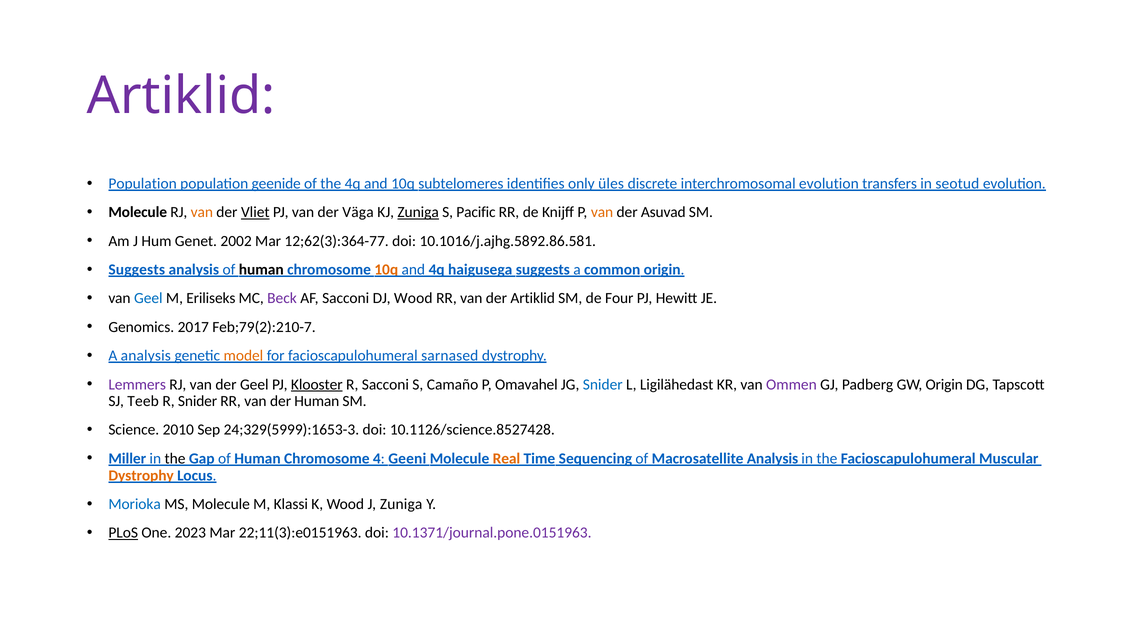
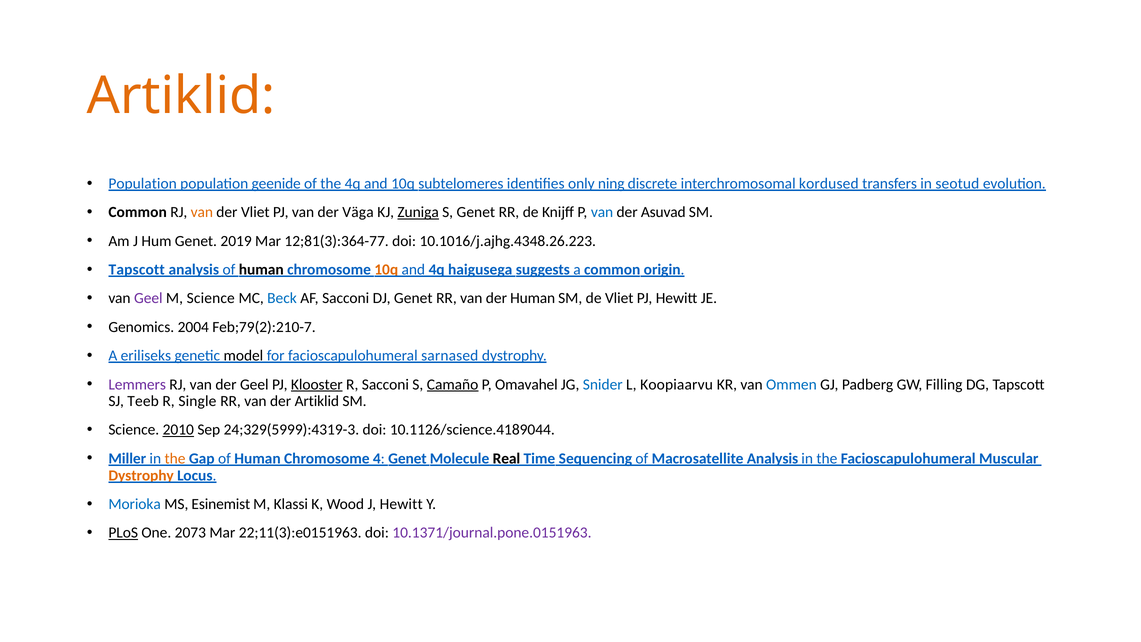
Artiklid colour: purple -> orange (181, 96)
üles: üles -> ning (611, 184)
interchromosomal evolution: evolution -> kordused (829, 184)
Molecule: Molecule -> Common (138, 212)
Vliet underline: present -> none (255, 212)
S Pacific: Pacific -> Genet (476, 212)
van colour: orange -> blue (602, 212)
2002: 2002 -> 2019 (236, 241)
12;62(3):364-77: 12;62(3):364-77 -> 12;81(3):364-77 (337, 241)
10.1016/j.ajhg.5892.86.581: 10.1016/j.ajhg.5892.86.581 -> 10.1016/j.ajhg.4348.26.223 (508, 241)
Suggests: Suggests -> Tapscott (137, 270)
Geel colour: blue -> purple (148, 298)
M Eriliseks: Eriliseks -> Science (211, 298)
Beck colour: purple -> blue (282, 298)
DJ Wood: Wood -> Genet (413, 298)
der Artiklid: Artiklid -> Human (533, 298)
de Four: Four -> Vliet (619, 298)
2017: 2017 -> 2004 (193, 327)
A analysis: analysis -> eriliseks (146, 356)
model colour: orange -> black (243, 356)
Camaño underline: none -> present (453, 384)
Ligilähedast: Ligilähedast -> Koopiaarvu (677, 384)
Ommen colour: purple -> blue (791, 384)
GW Origin: Origin -> Filling (944, 384)
R Snider: Snider -> Single (197, 401)
der Human: Human -> Artiklid (317, 401)
2010 underline: none -> present (178, 430)
24;329(5999):1653-3: 24;329(5999):1653-3 -> 24;329(5999):4319-3 (291, 430)
10.1126/science.8527428: 10.1126/science.8527428 -> 10.1126/science.4189044 (472, 430)
the colour: black -> orange (175, 458)
4 Geeni: Geeni -> Genet (407, 458)
Real colour: orange -> black (506, 458)
MS Molecule: Molecule -> Esinemist (221, 504)
J Zuniga: Zuniga -> Hewitt (401, 504)
2023: 2023 -> 2073 (190, 533)
